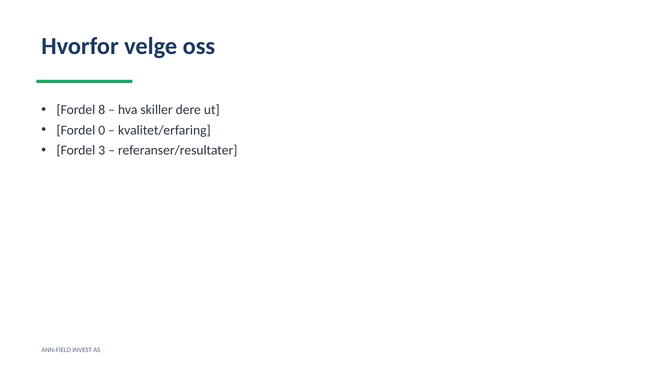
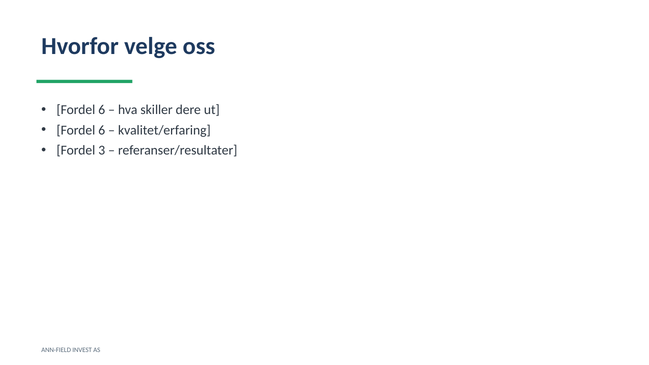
8: 8 -> 6 (102, 110)
0: 0 -> 6 (102, 130)
